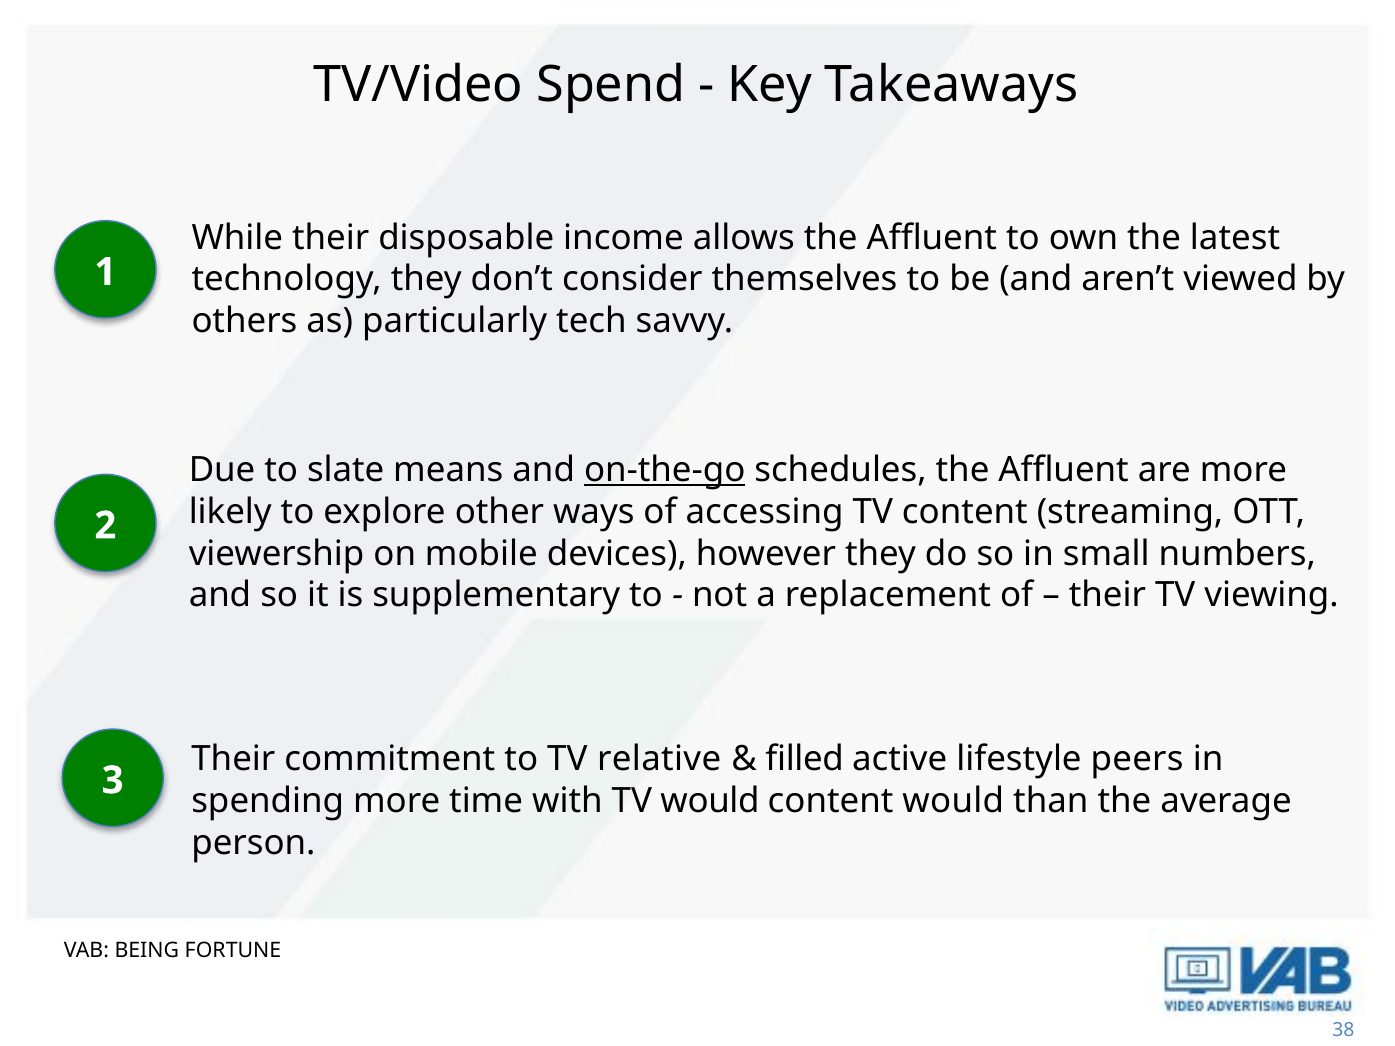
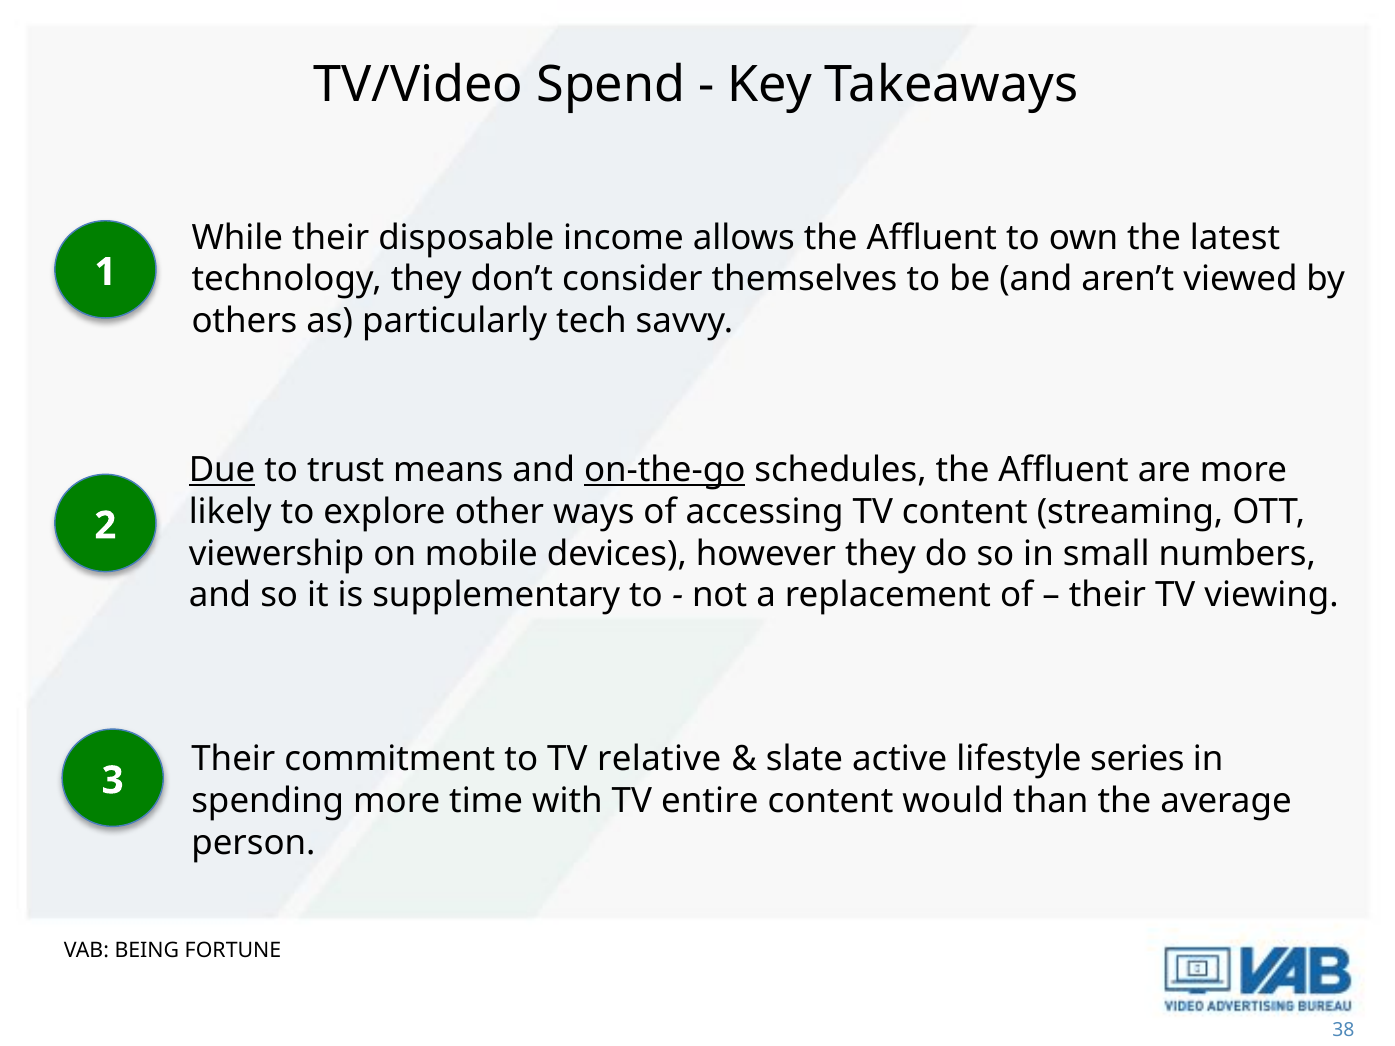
Due underline: none -> present (222, 470)
slate: slate -> trust (346, 470)
filled: filled -> slate (805, 760)
peers: peers -> series (1137, 760)
TV would: would -> entire (710, 801)
